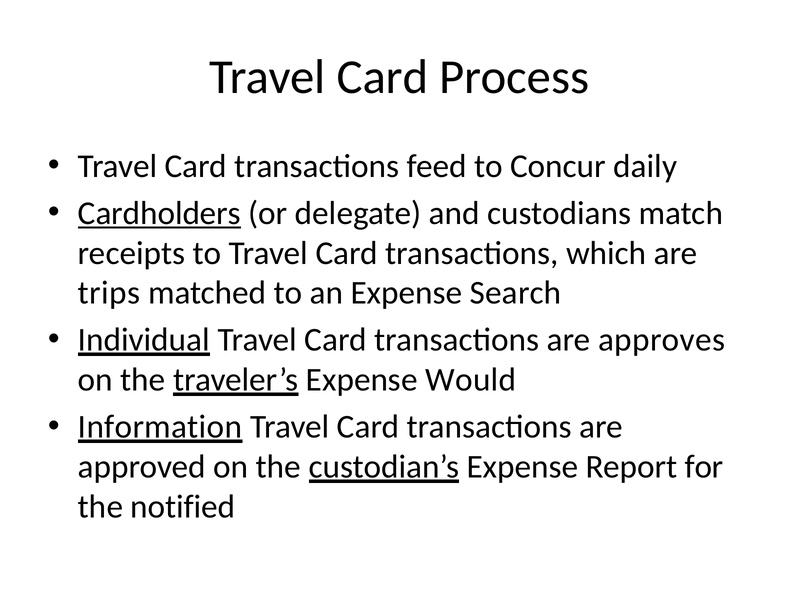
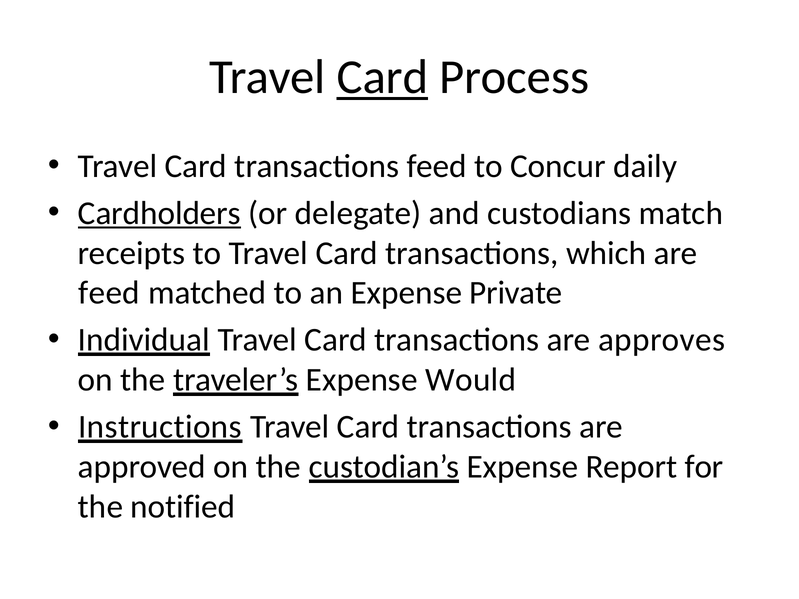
Card underline: none -> present (382, 77)
trips: trips -> feed (109, 293)
Search: Search -> Private (516, 293)
Information: Information -> Instructions (160, 427)
